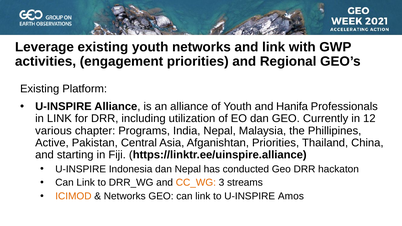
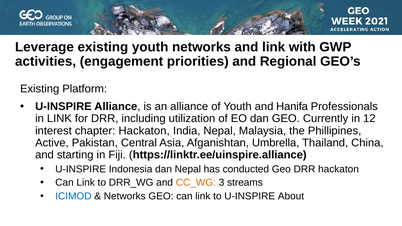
various: various -> interest (53, 131)
chapter Programs: Programs -> Hackaton (144, 131)
Afganishtan Priorities: Priorities -> Umbrella (276, 143)
ICIMOD colour: orange -> blue (73, 196)
Amos: Amos -> About (291, 196)
